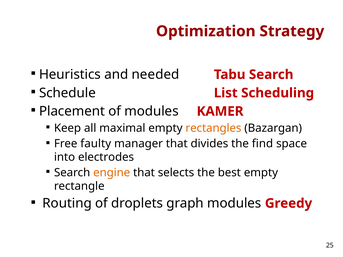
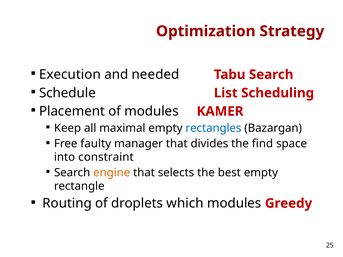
Heuristics: Heuristics -> Execution (70, 75)
rectangles colour: orange -> blue (213, 128)
electrodes: electrodes -> constraint (106, 157)
graph: graph -> which (185, 204)
